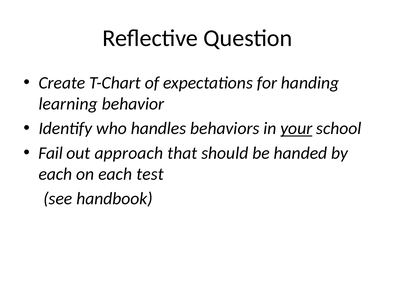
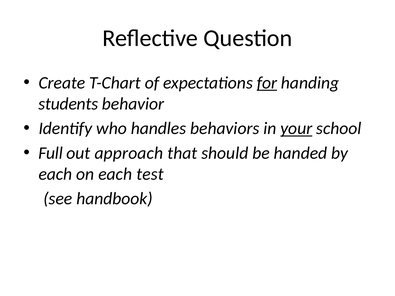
for underline: none -> present (267, 83)
learning: learning -> students (68, 104)
Fail: Fail -> Full (51, 153)
